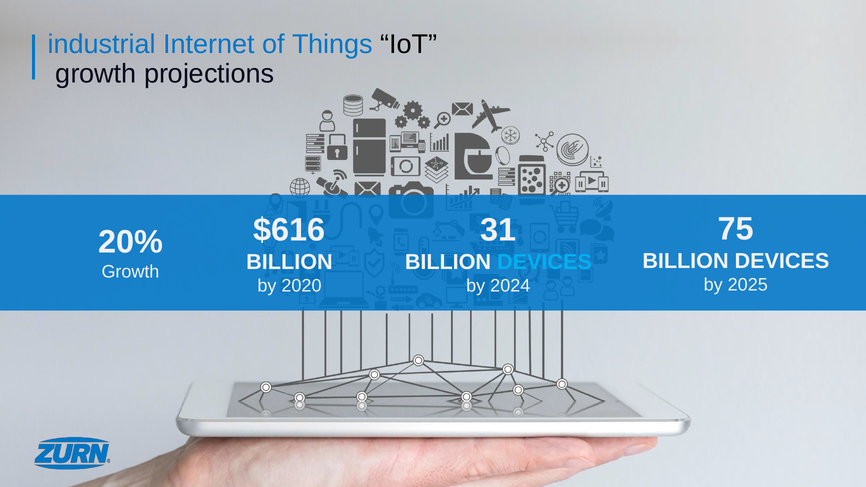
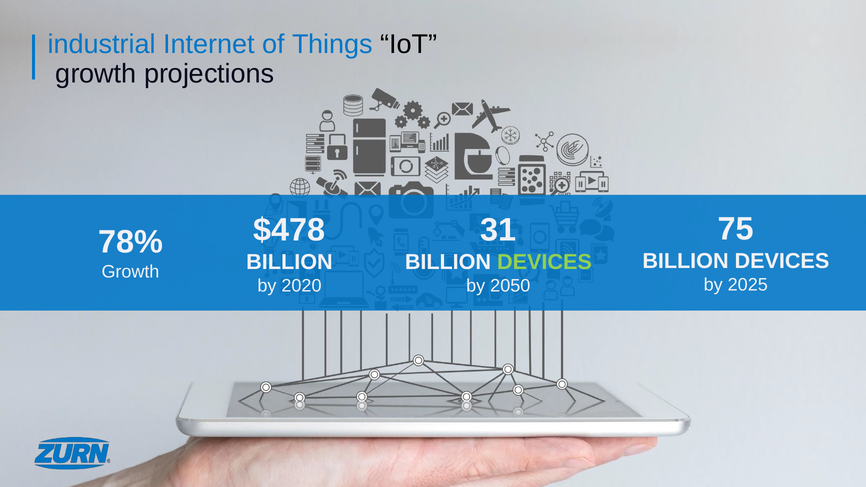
$616: $616 -> $478 (289, 230)
20%: 20% -> 78% (131, 242)
DEVICES colour: light blue -> light green (544, 262)
2024: 2024 -> 2050 (510, 286)
